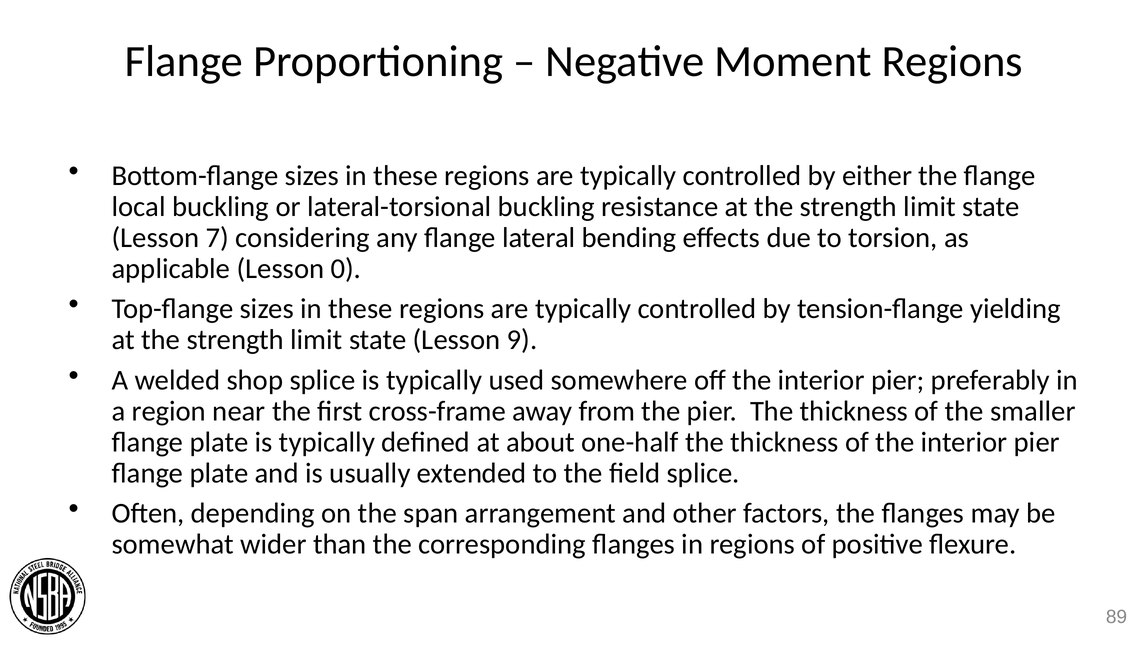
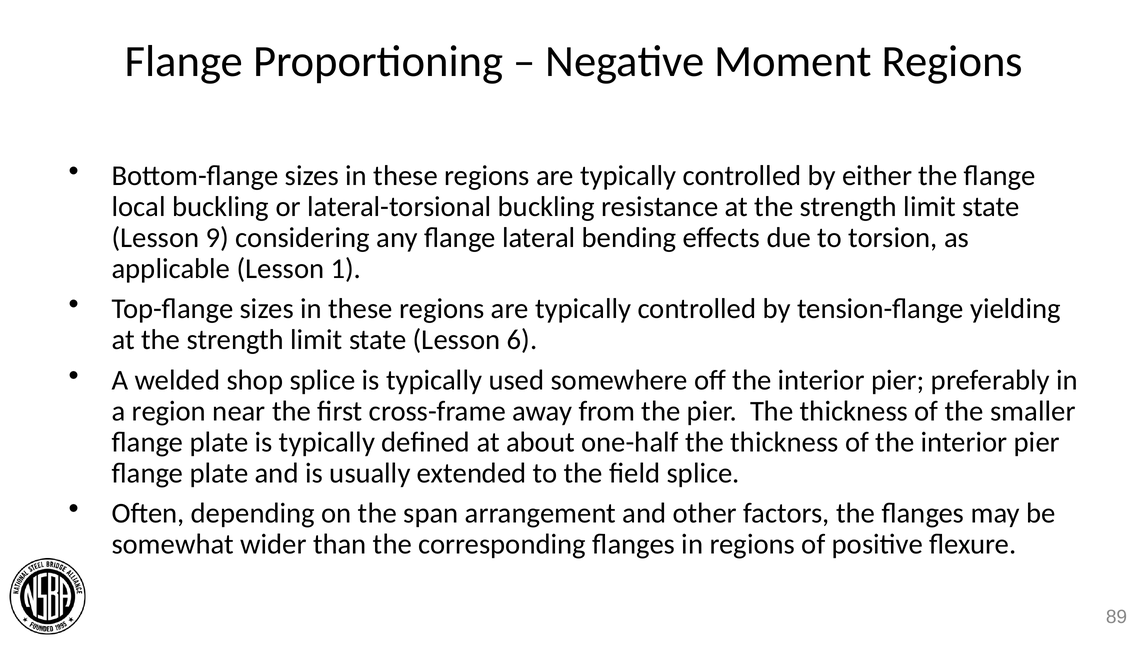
7: 7 -> 9 (217, 238)
0: 0 -> 1 (346, 269)
9: 9 -> 6 (522, 340)
